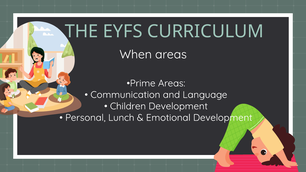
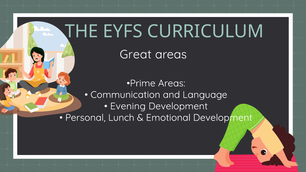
When: When -> Great (136, 54)
Children: Children -> Evening (128, 106)
